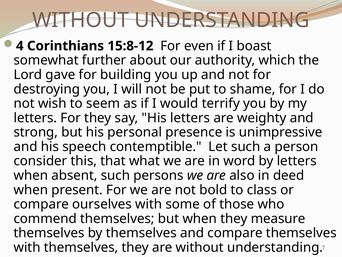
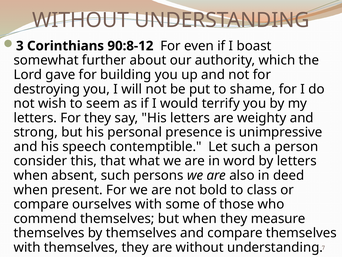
4: 4 -> 3 (20, 46)
15:8-12: 15:8-12 -> 90:8-12 (130, 46)
